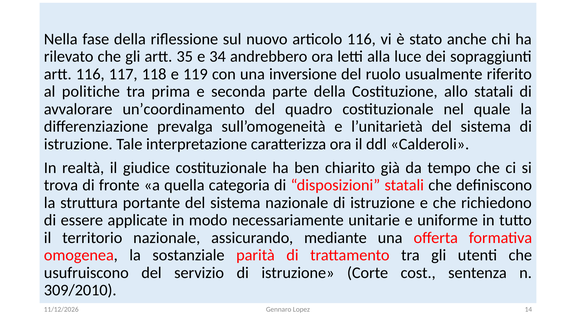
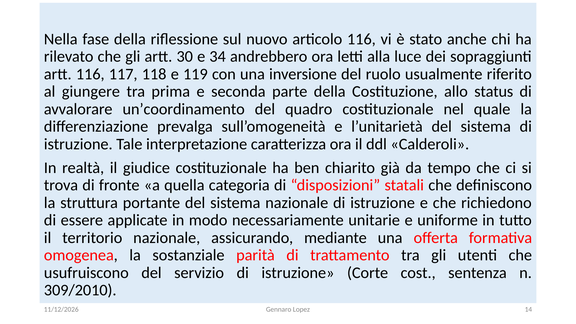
35: 35 -> 30 (185, 57)
politiche: politiche -> giungere (91, 92)
allo statali: statali -> status (494, 92)
